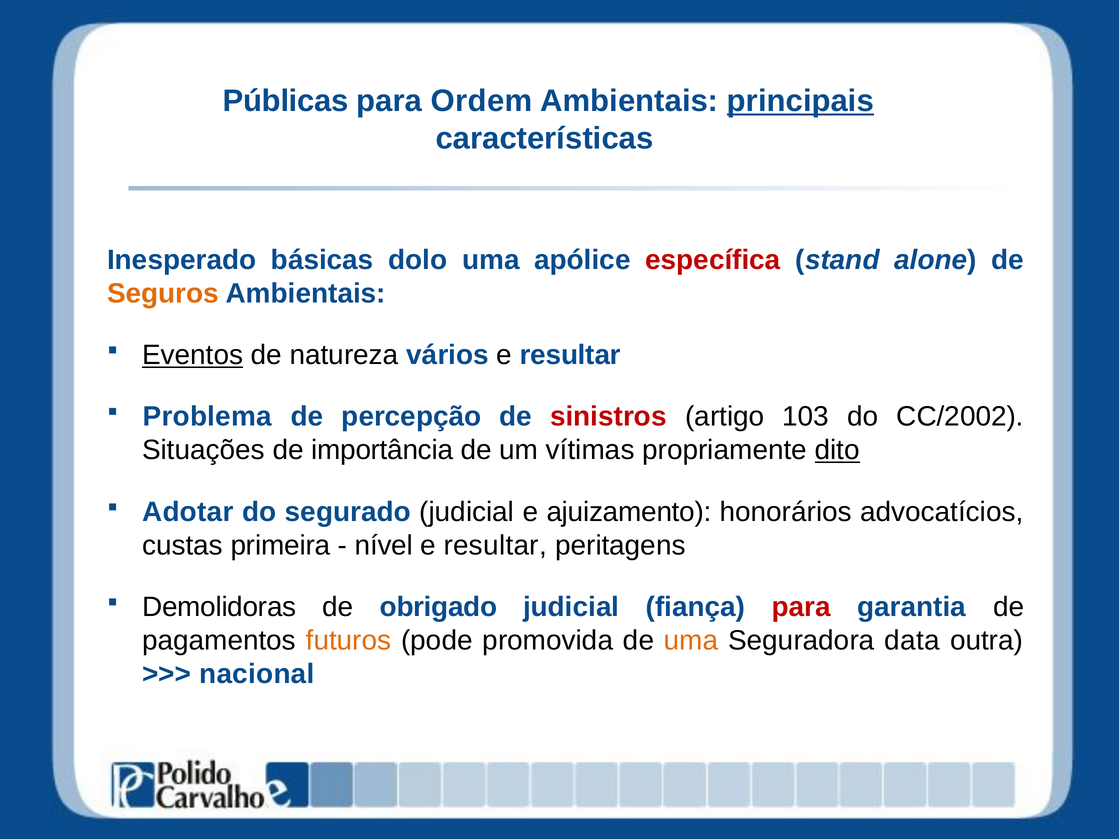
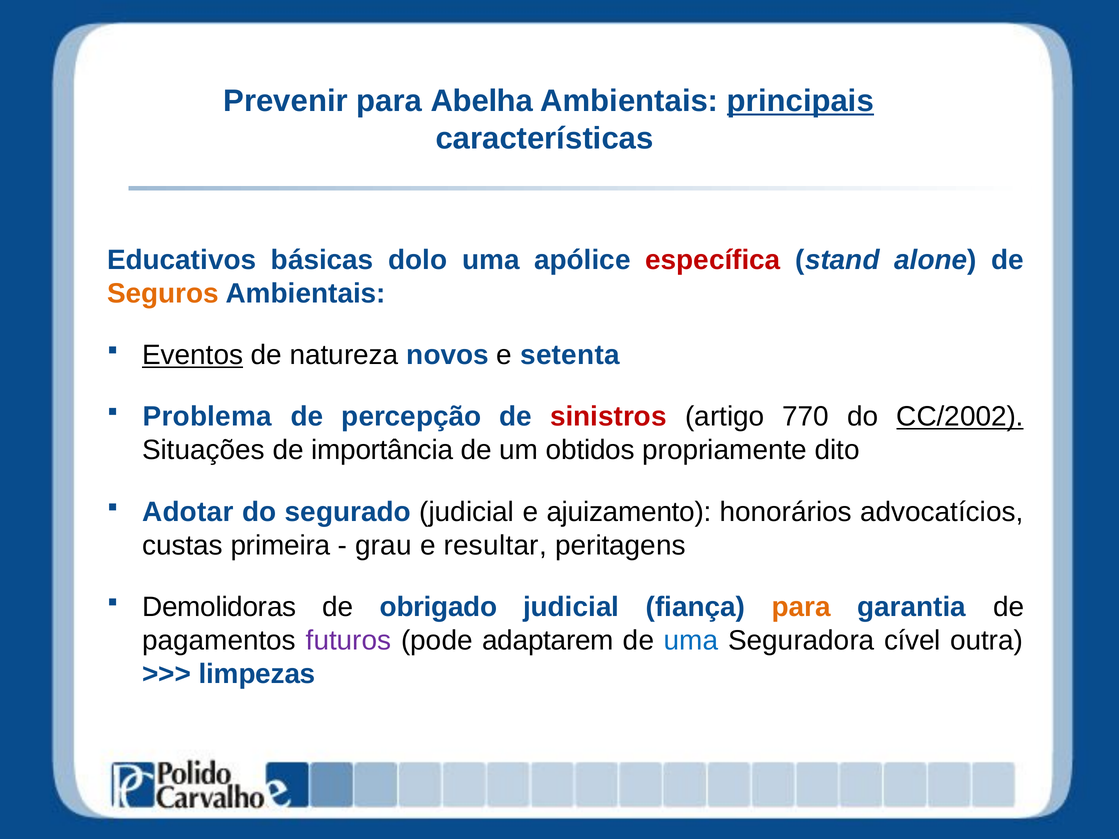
Públicas: Públicas -> Prevenir (286, 101)
Ordem: Ordem -> Abelha (482, 101)
Inesperado: Inesperado -> Educativos (182, 260)
vários: vários -> novos (448, 355)
resultar: resultar -> setenta (570, 355)
103: 103 -> 770 (806, 417)
CC/2002 underline: none -> present (960, 417)
vítimas: vítimas -> obtidos (590, 450)
dito underline: present -> none (837, 450)
nível: nível -> grau (383, 546)
para colour: red -> orange (801, 607)
futuros colour: orange -> purple (349, 641)
promovida: promovida -> adaptarem (548, 641)
uma colour: orange -> blue (691, 641)
data: data -> cível (912, 641)
nacional: nacional -> limpezas (257, 674)
